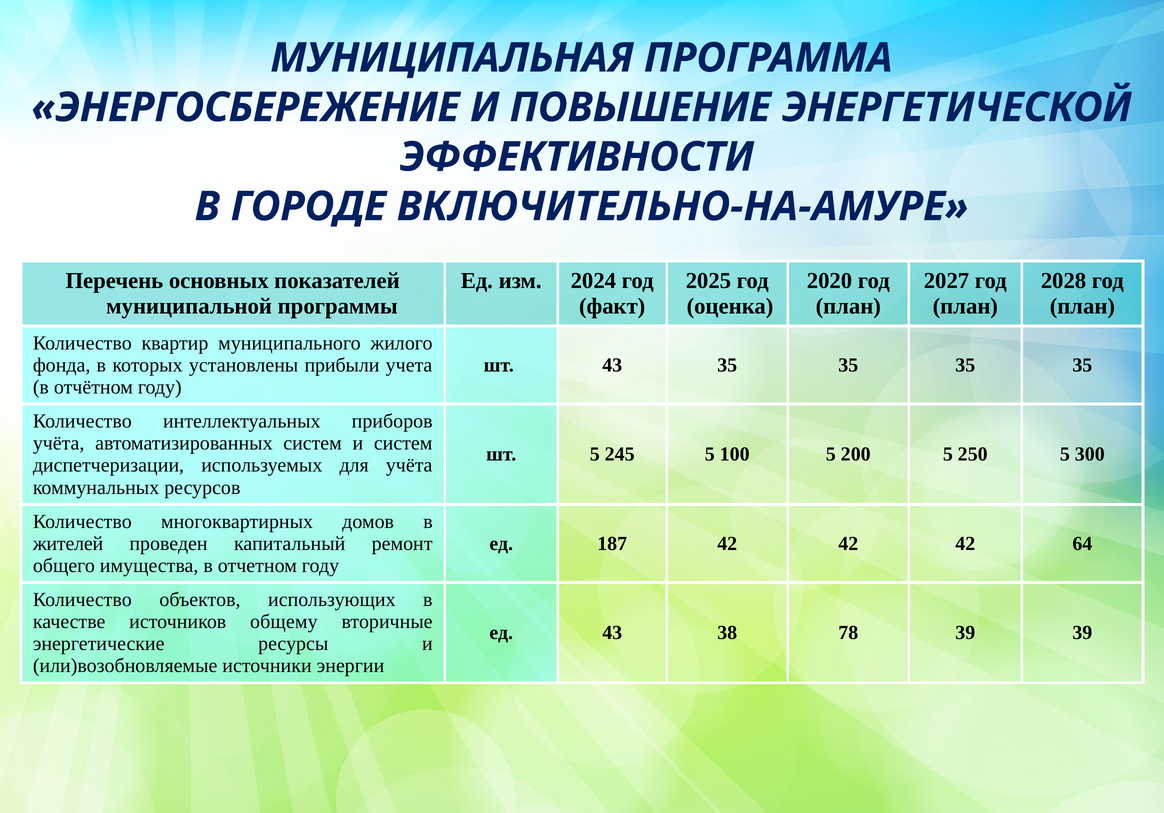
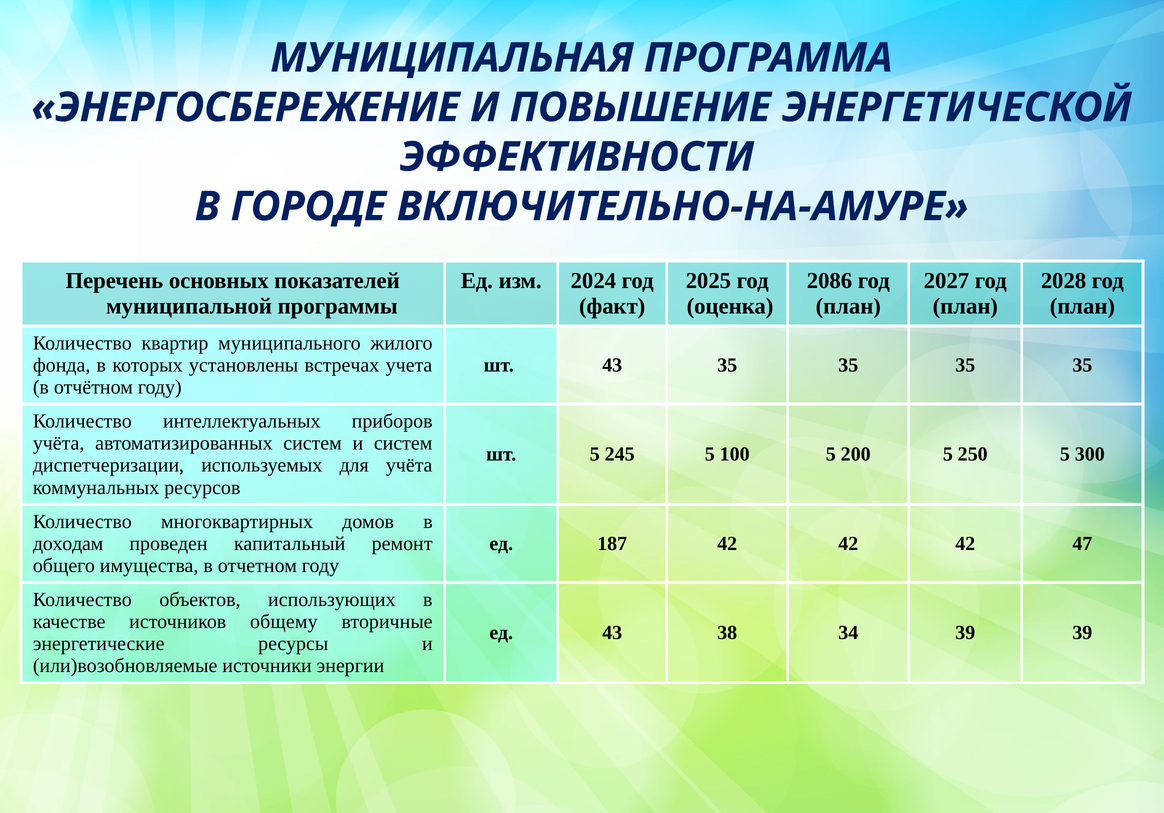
2020: 2020 -> 2086 (829, 281)
прибыли: прибыли -> встречах (342, 365)
жителей: жителей -> доходам (68, 544)
64: 64 -> 47 (1082, 544)
78: 78 -> 34 (848, 633)
